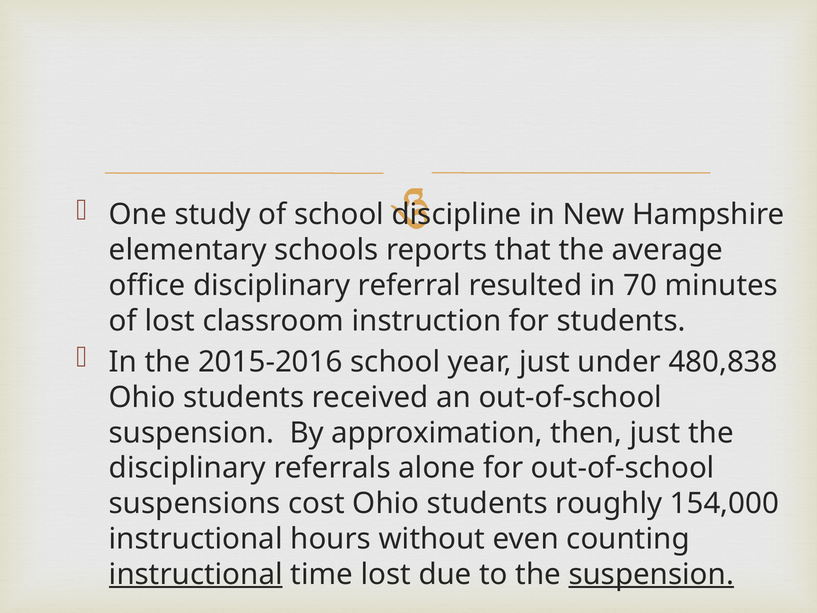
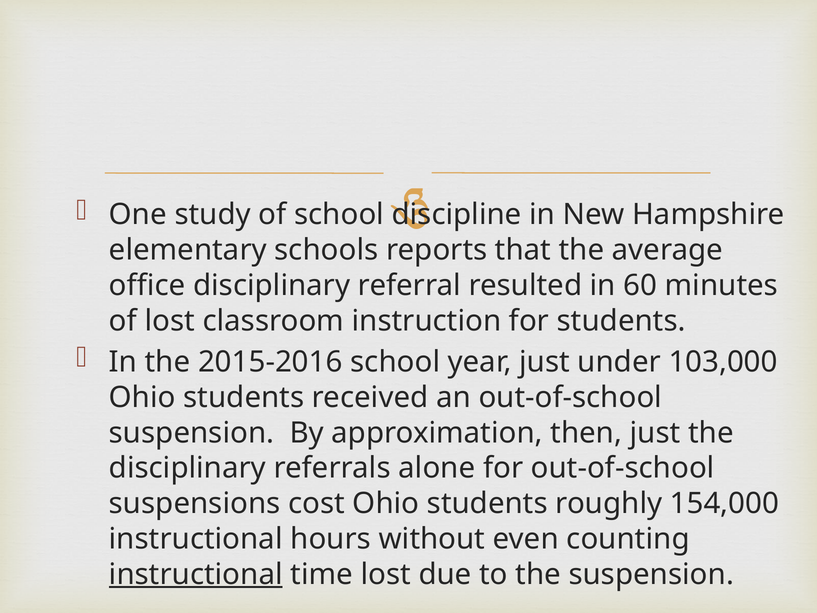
70: 70 -> 60 (640, 285)
480,838: 480,838 -> 103,000 (723, 362)
suspension underline: present -> none (651, 574)
